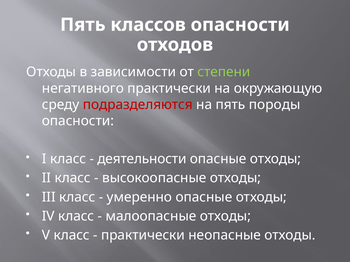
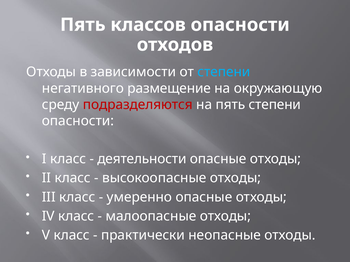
степени colour: light green -> light blue (224, 72)
негативного практически: практически -> размещение (169, 88)
пять породы: породы -> степени (275, 105)
